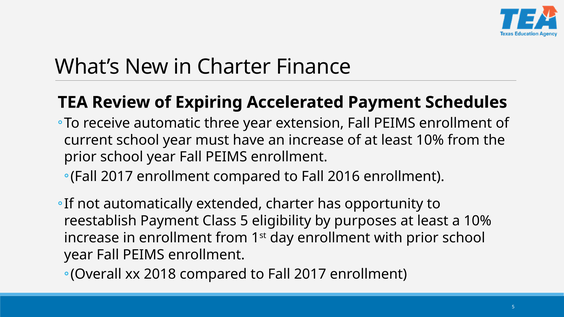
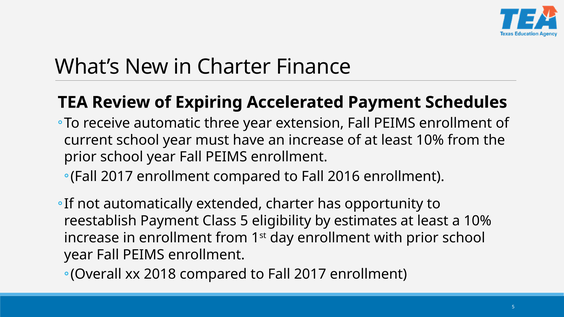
purposes: purposes -> estimates (366, 221)
